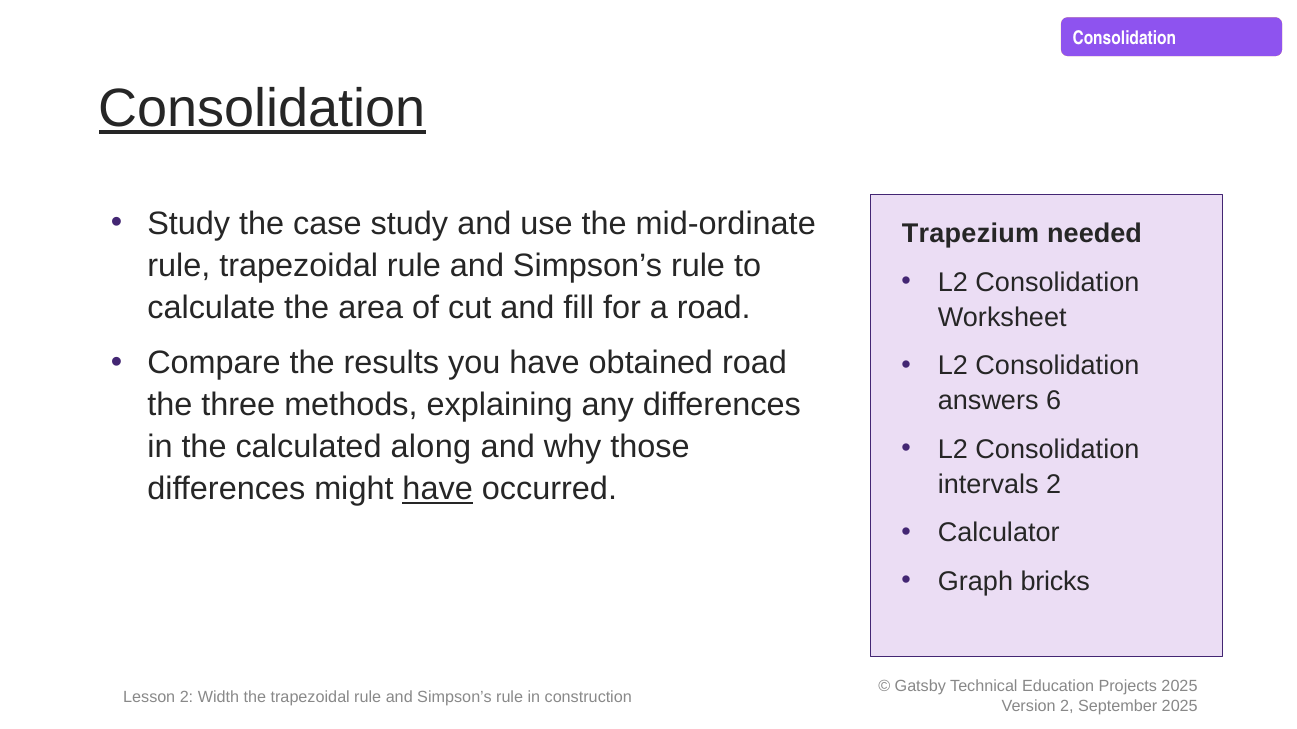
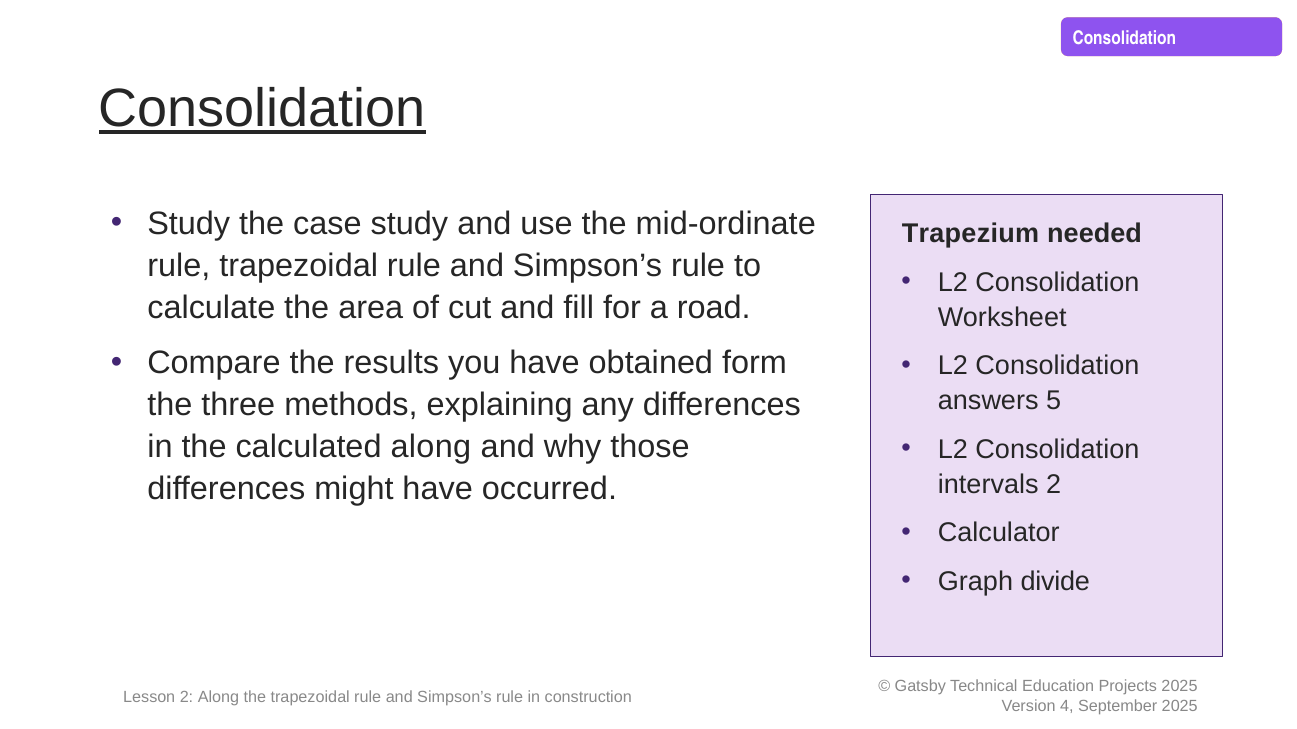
obtained road: road -> form (754, 364)
6: 6 -> 5 (1054, 401)
have underline: present -> none (438, 490)
bricks: bricks -> divide (1055, 582)
2 Width: Width -> Along (218, 697)
2: 2 -> 4 (1067, 706)
